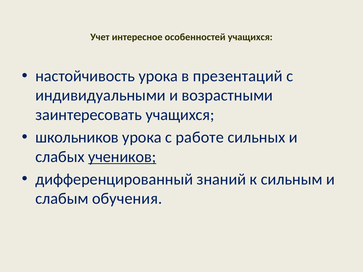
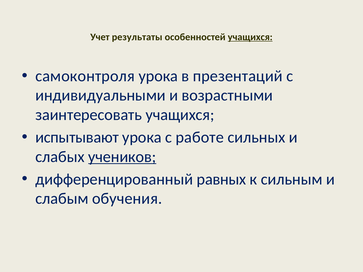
интересное: интересное -> результаты (137, 37)
учащихся underline: none -> present (250, 37)
настойчивость: настойчивость -> самоконтроля (85, 76)
школьников: школьников -> испытывают (77, 137)
знаний: знаний -> равных (221, 179)
